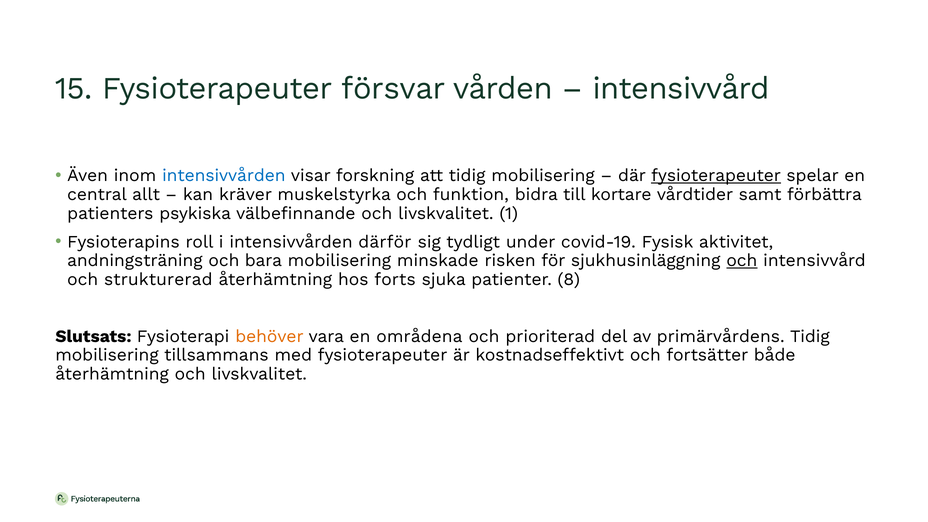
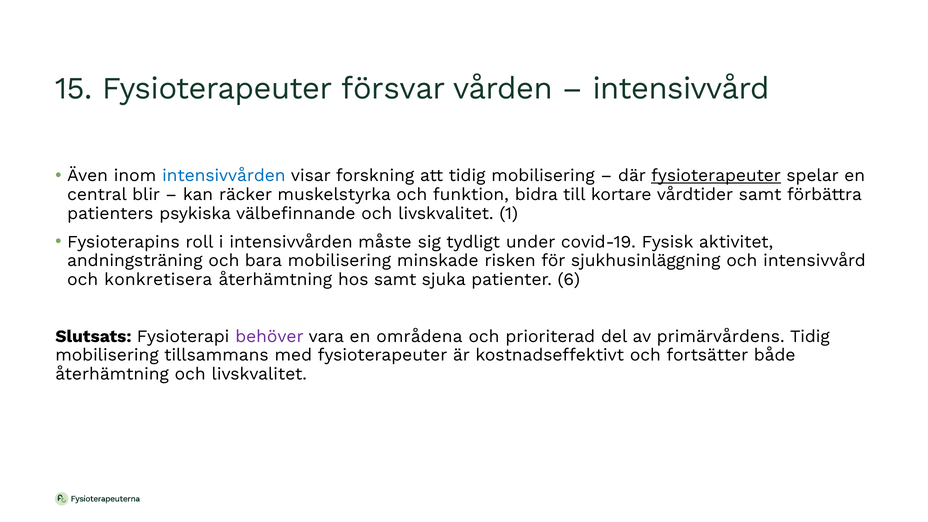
allt: allt -> blir (146, 195)
kräver: kräver -> räcker (246, 195)
därför: därför -> måste (385, 242)
och underline: present -> none (742, 261)
strukturerad: strukturerad -> konkretisera (158, 279)
hos forts: forts -> samt (395, 279)
8: 8 -> 6 (569, 279)
behöver colour: orange -> purple (269, 336)
